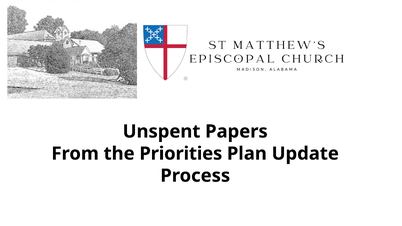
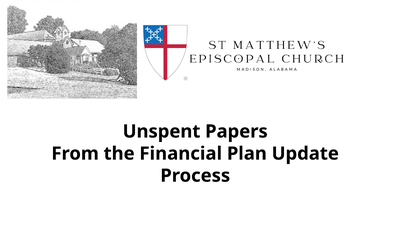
Priorities: Priorities -> Financial (181, 154)
